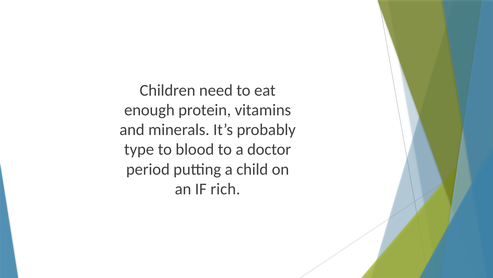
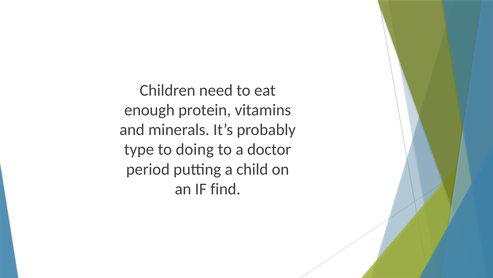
blood: blood -> doing (195, 149)
rich: rich -> find (225, 189)
